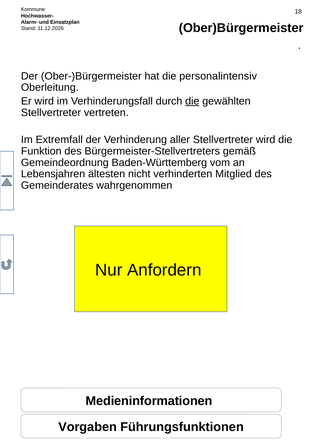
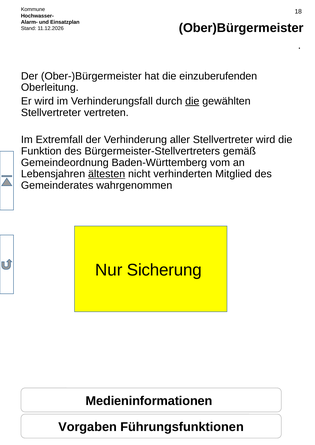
personalintensiv: personalintensiv -> einzuberufenden (218, 76)
ältesten underline: none -> present (107, 174)
Anfordern: Anfordern -> Sicherung (164, 270)
